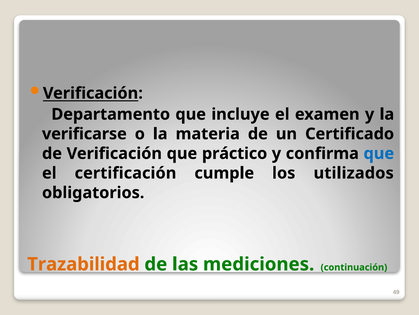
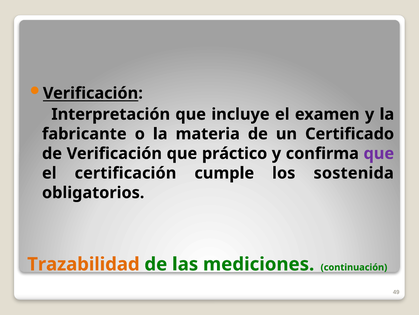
Departamento: Departamento -> Interpretación (111, 114)
verificarse: verificarse -> fabricante (84, 134)
que colour: blue -> purple (379, 153)
utilizados: utilizados -> sostenida (354, 173)
